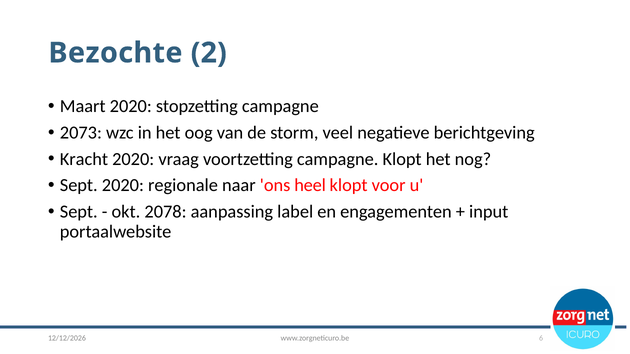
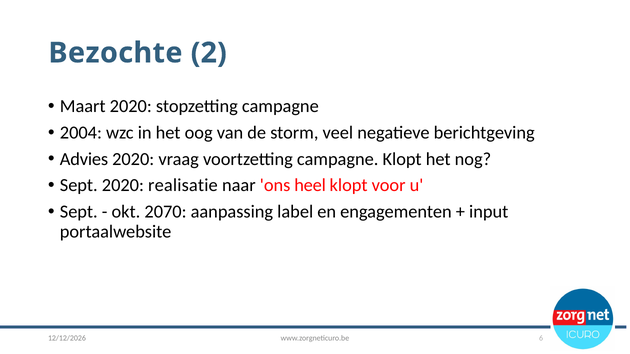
2073: 2073 -> 2004 (81, 133)
Kracht: Kracht -> Advies (84, 159)
regionale: regionale -> realisatie (183, 186)
2078: 2078 -> 2070 (166, 212)
